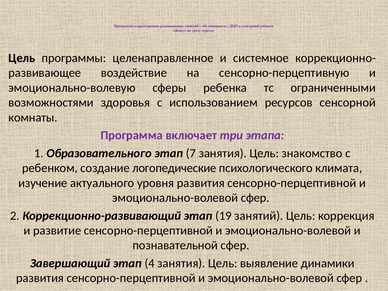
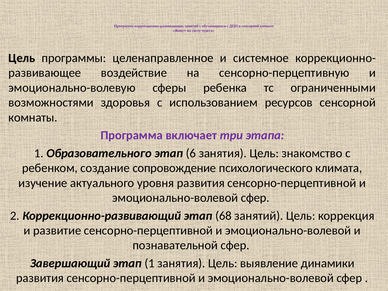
7: 7 -> 6 (191, 153)
логопедические: логопедические -> сопровождение (174, 168)
19: 19 -> 68 (224, 216)
этап 4: 4 -> 1 (150, 263)
